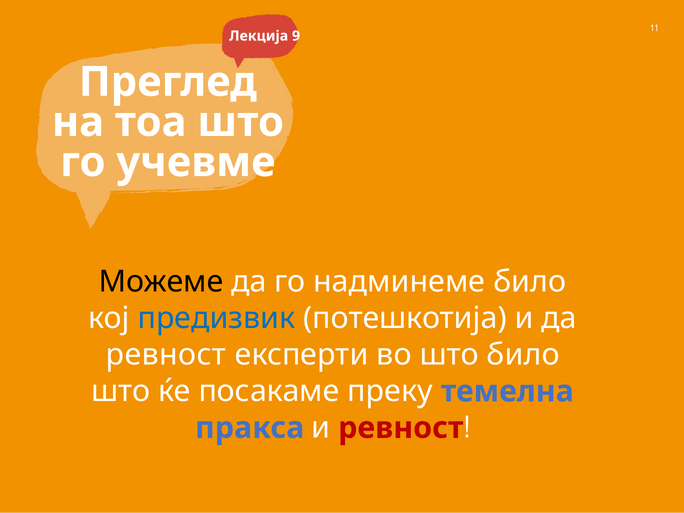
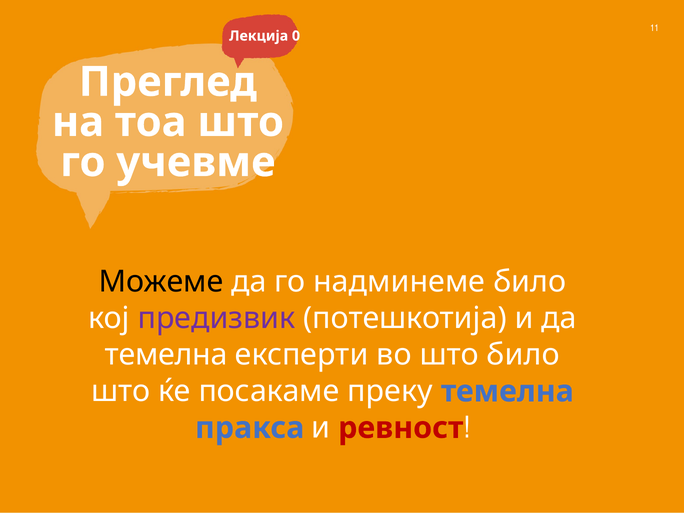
9: 9 -> 0 (296, 36)
предизвик colour: blue -> purple (217, 318)
ревност: ревност -> темелна (166, 355)
